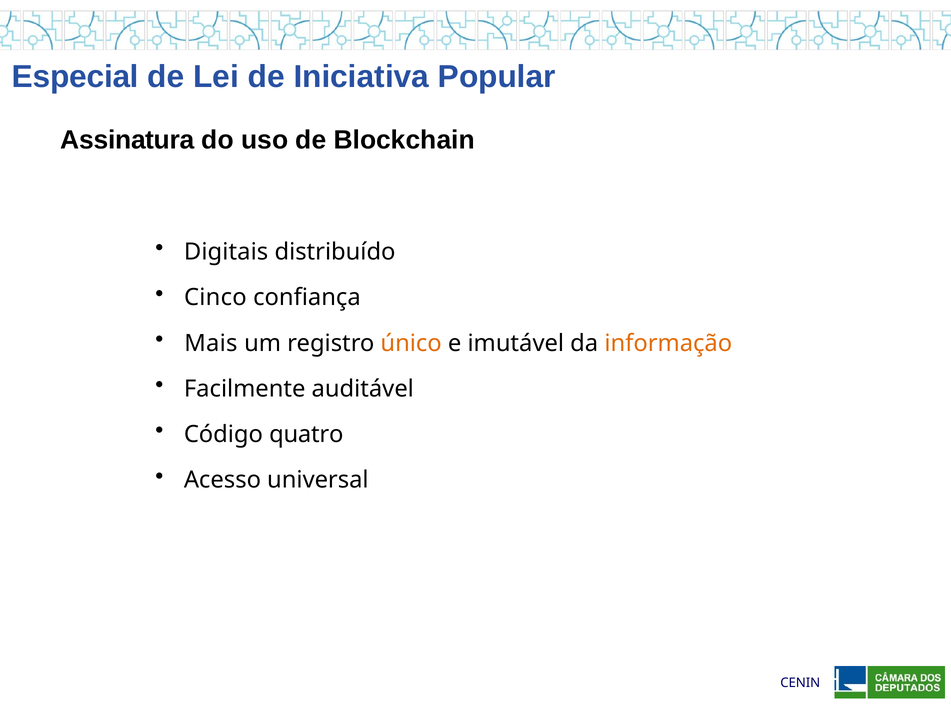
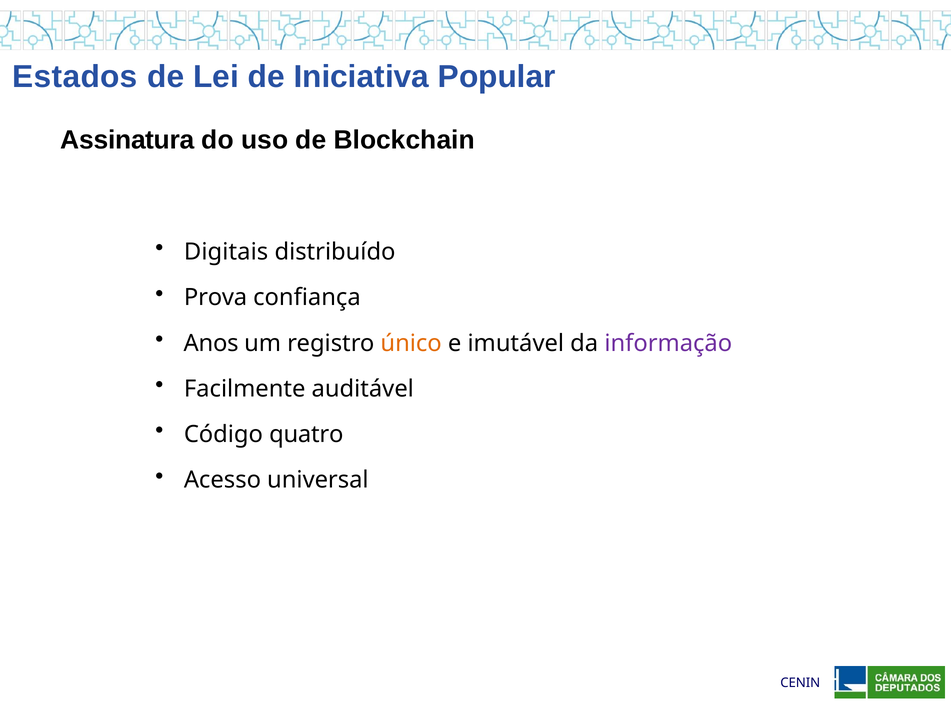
Especial: Especial -> Estados (75, 77)
Cinco: Cinco -> Prova (216, 298)
Mais: Mais -> Anos (211, 343)
informação colour: orange -> purple (668, 343)
